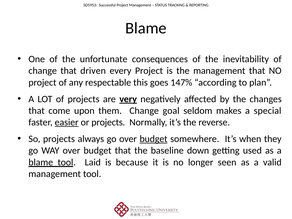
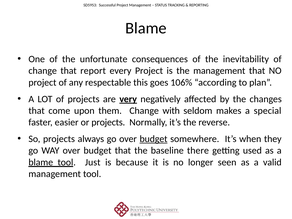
driven: driven -> report (93, 71)
147%: 147% -> 106% (181, 82)
goal: goal -> with (171, 111)
easier underline: present -> none (67, 122)
down: down -> there (198, 151)
Laid: Laid -> Just (93, 162)
